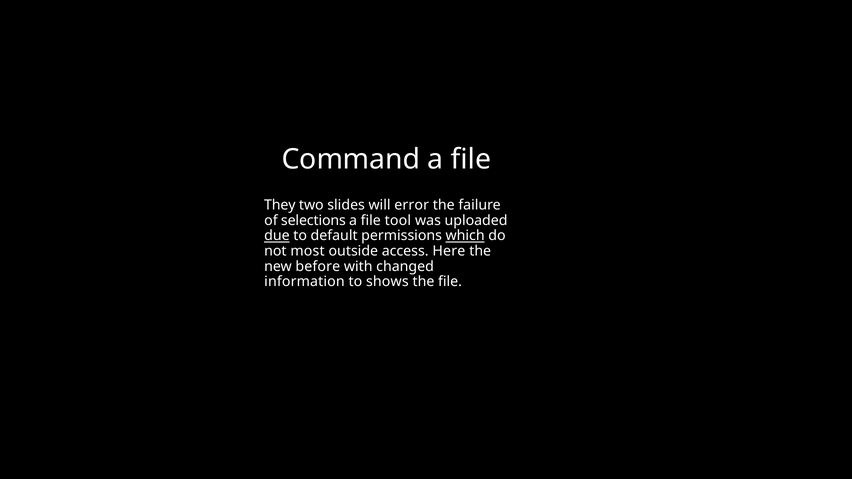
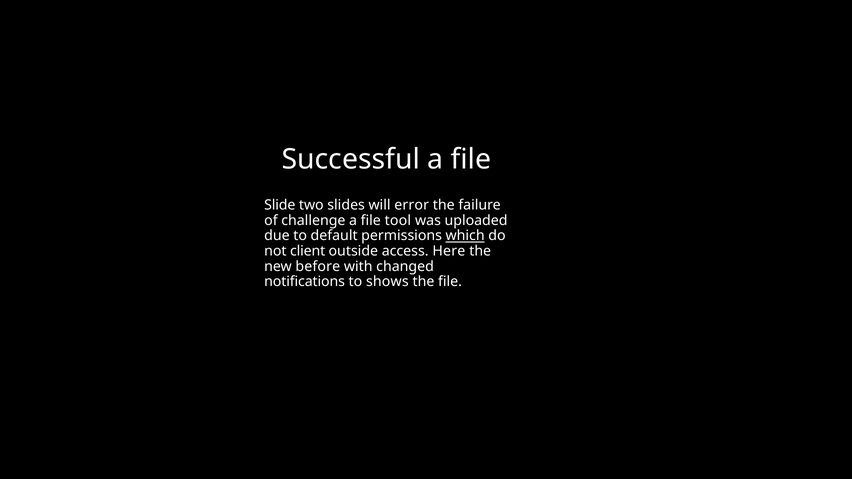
Command: Command -> Successful (351, 160)
They: They -> Slide (280, 205)
selections: selections -> challenge (313, 221)
due underline: present -> none (277, 236)
most: most -> client (308, 251)
information: information -> notifications (305, 282)
